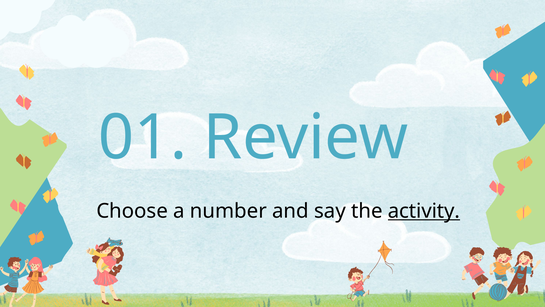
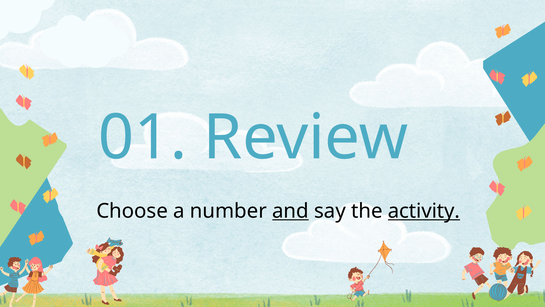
and underline: none -> present (290, 211)
